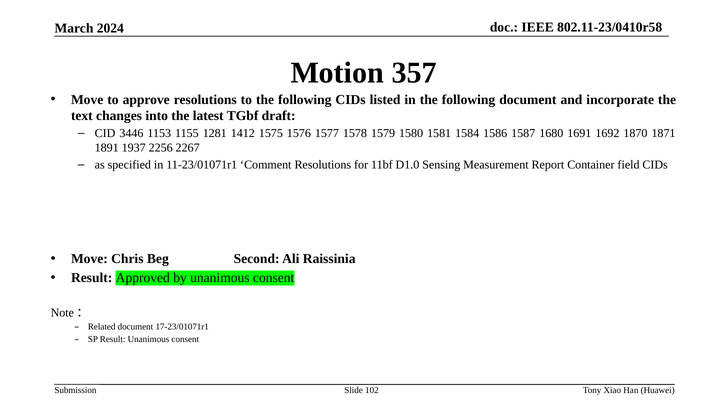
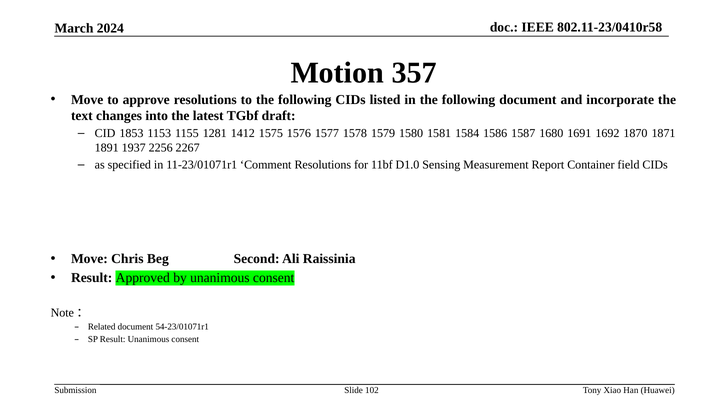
3446: 3446 -> 1853 (131, 133)
17-23/01071r1: 17-23/01071r1 -> 54-23/01071r1 (182, 327)
